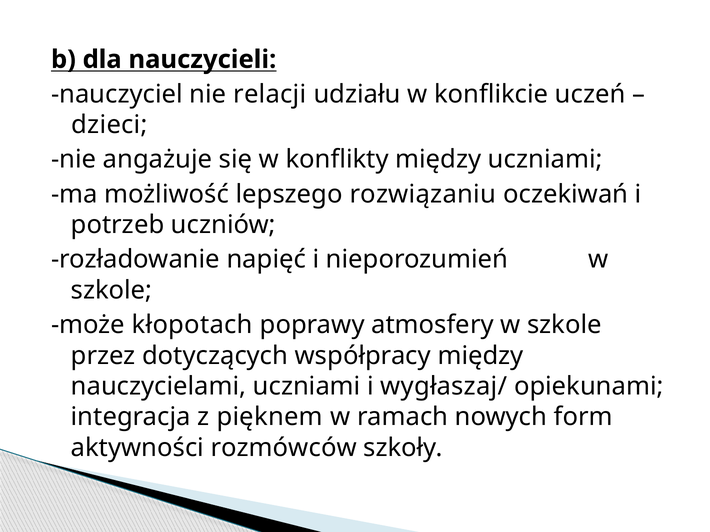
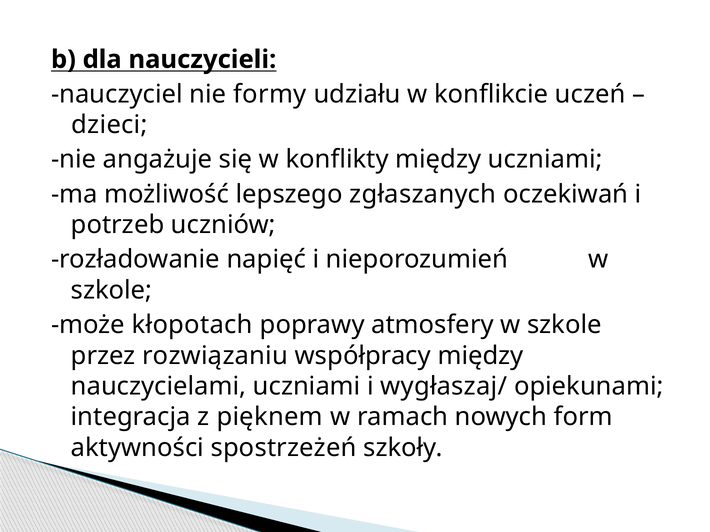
relacji: relacji -> formy (270, 94)
rozwiązaniu: rozwiązaniu -> zgłaszanych (423, 194)
dotyczących: dotyczących -> rozwiązaniu (215, 356)
rozmówców: rozmówców -> spostrzeżeń (284, 448)
